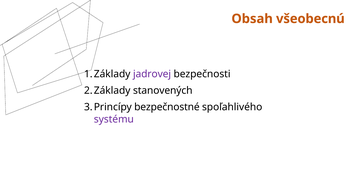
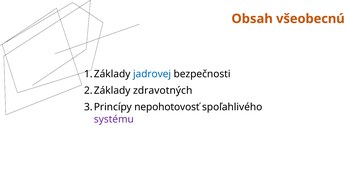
jadrovej colour: purple -> blue (152, 74)
stanovených: stanovených -> zdravotných (163, 90)
bezpečnostné: bezpečnostné -> nepohotovosť (167, 107)
